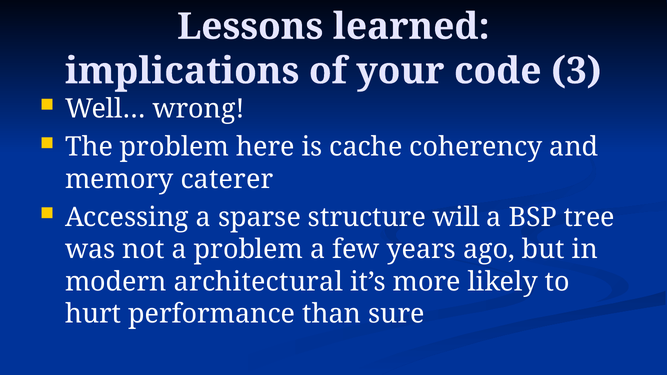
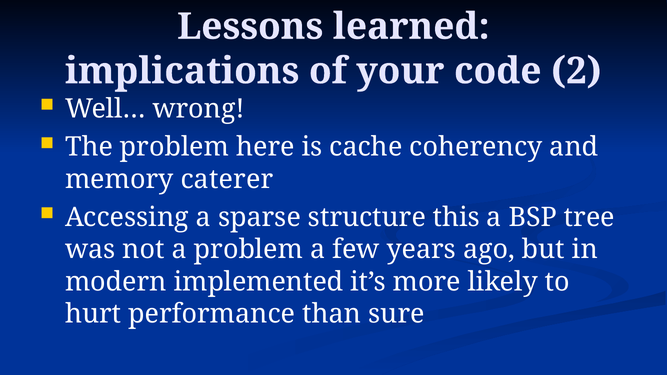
3: 3 -> 2 (576, 71)
will: will -> this (456, 217)
architectural: architectural -> implemented (259, 282)
